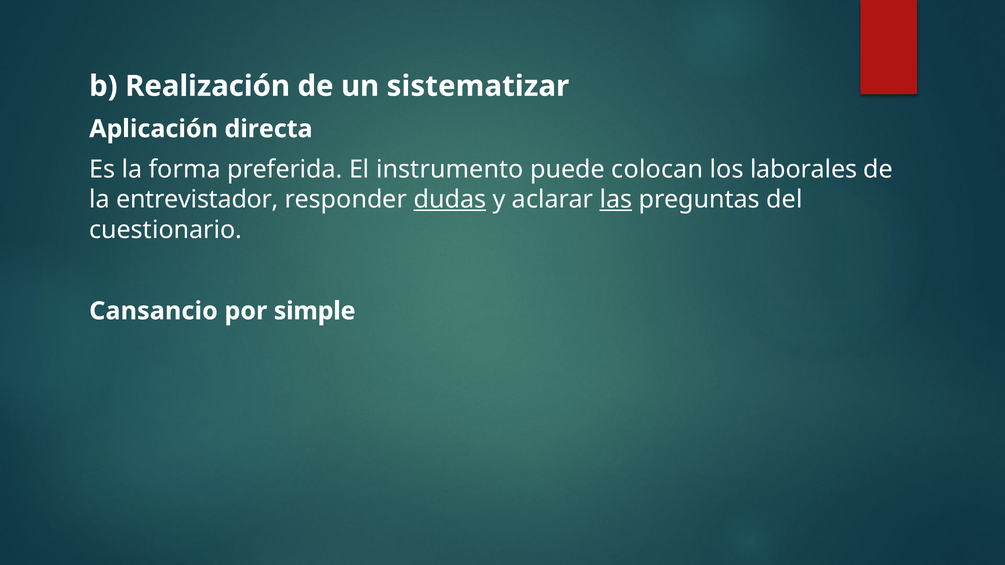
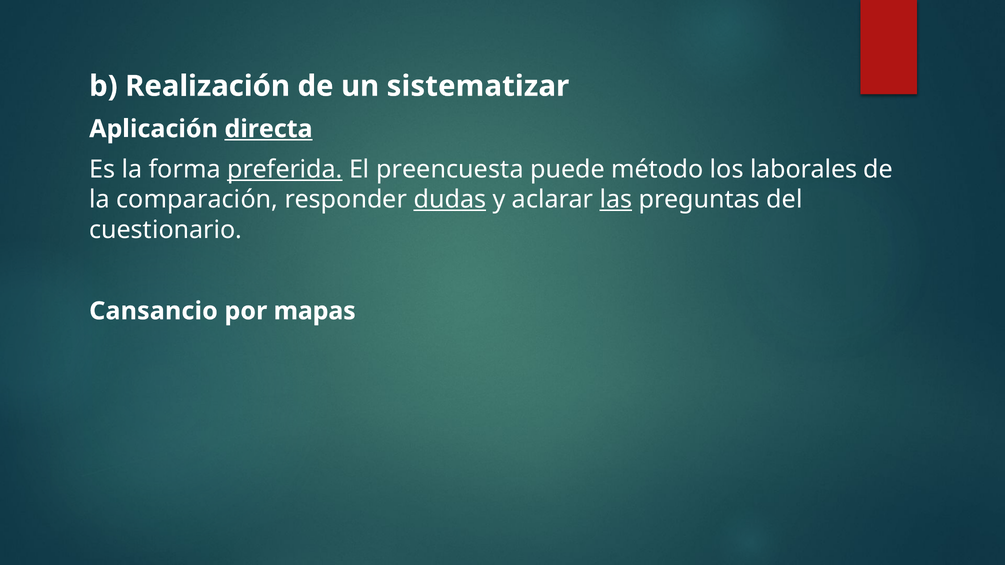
directa underline: none -> present (269, 129)
preferida underline: none -> present (285, 170)
instrumento: instrumento -> preencuesta (450, 170)
colocan: colocan -> método (657, 170)
entrevistador: entrevistador -> comparación (197, 200)
simple: simple -> mapas (315, 311)
